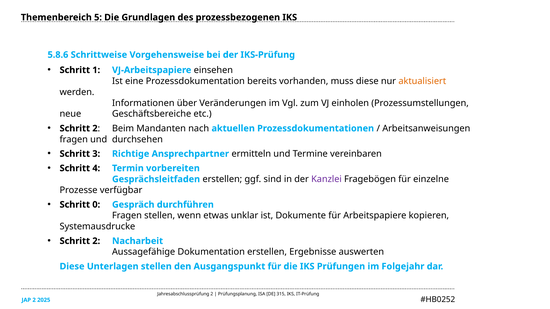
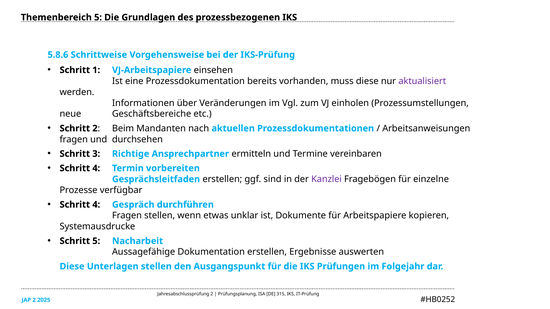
aktualisiert colour: orange -> purple (422, 81)
0: 0 -> 4 (96, 205)
2: 2 -> 5 (96, 241)
